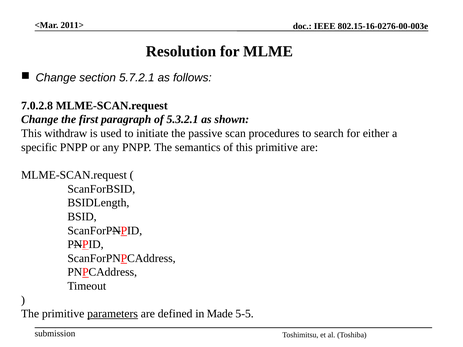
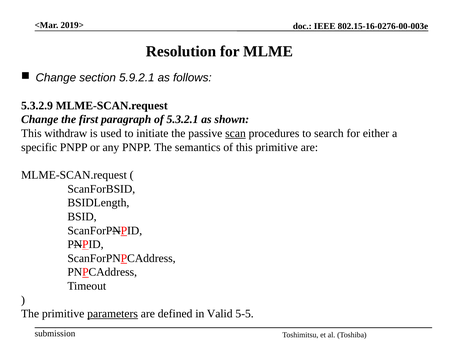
2011>: 2011> -> 2019> (72, 25)
5.7.2.1: 5.7.2.1 -> 5.9.2.1 (137, 78)
7.0.2.8: 7.0.2.8 -> 5.3.2.9 (37, 106)
scan underline: none -> present (236, 133)
Made: Made -> Valid (220, 314)
